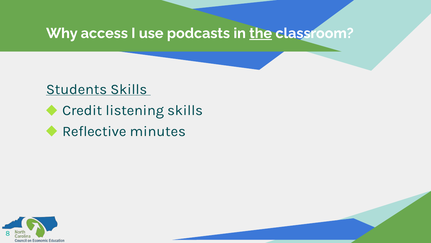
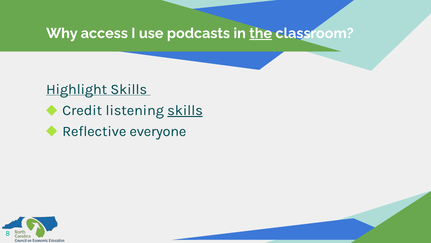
Students: Students -> Highlight (77, 89)
skills underline: none -> present (185, 110)
minutes: minutes -> everyone (158, 131)
